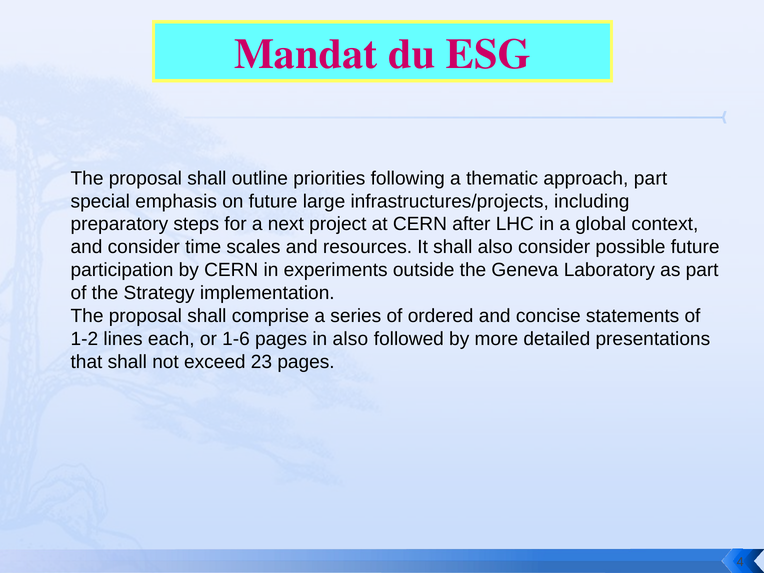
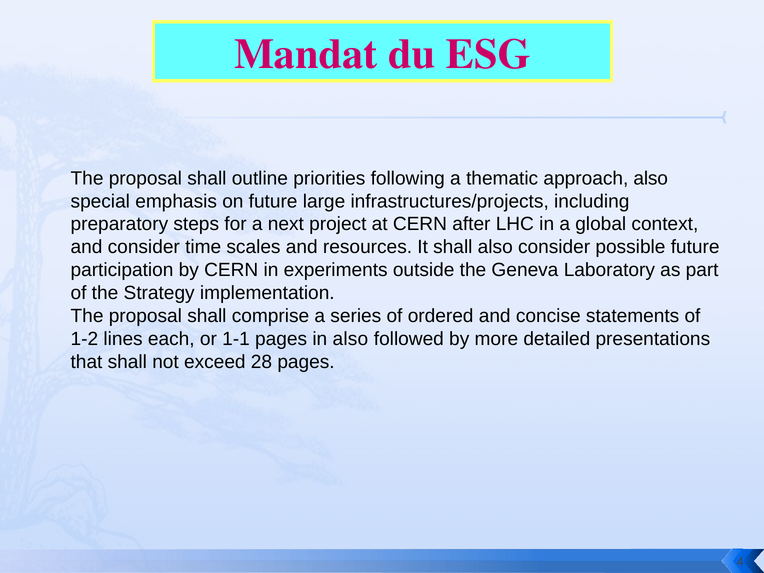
approach part: part -> also (651, 178)
1-6: 1-6 -> 1-1 (236, 339)
23: 23 -> 28 (261, 362)
